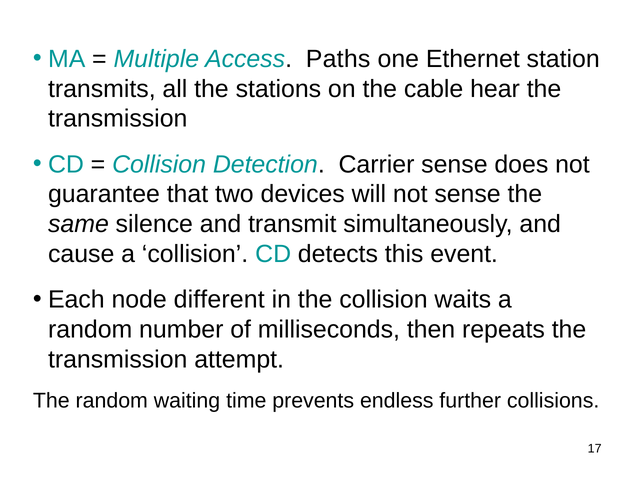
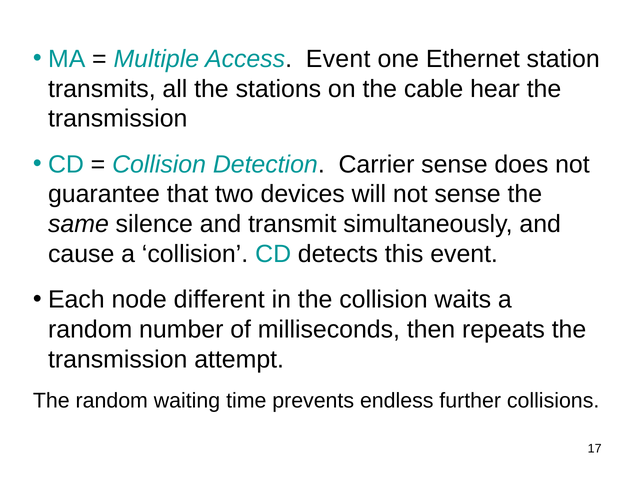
Access Paths: Paths -> Event (338, 59)
